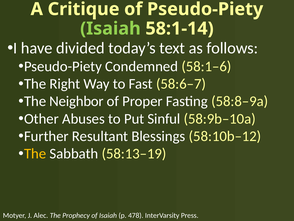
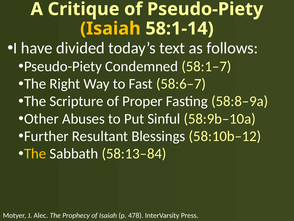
Isaiah colour: light green -> yellow (110, 28)
58:1–6: 58:1–6 -> 58:1–7 (206, 66)
Neighbor: Neighbor -> Scripture (76, 101)
58:13–19: 58:13–19 -> 58:13–84 (134, 153)
